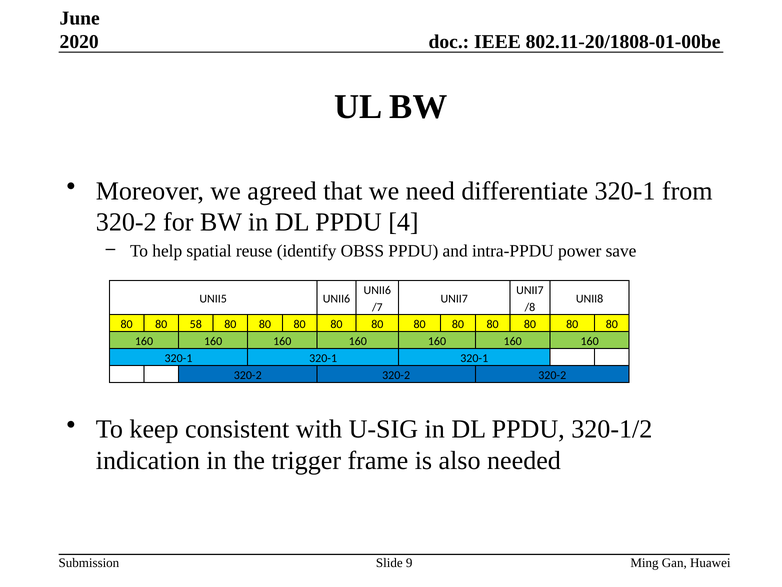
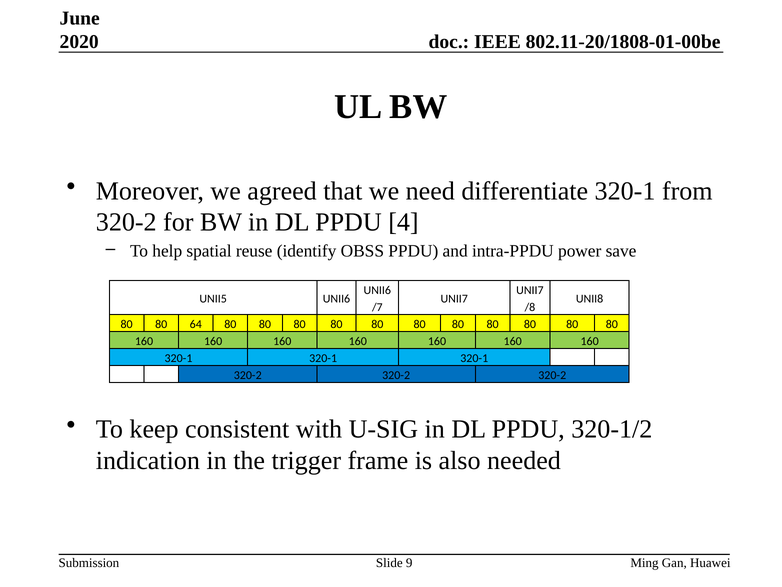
58: 58 -> 64 (196, 324)
